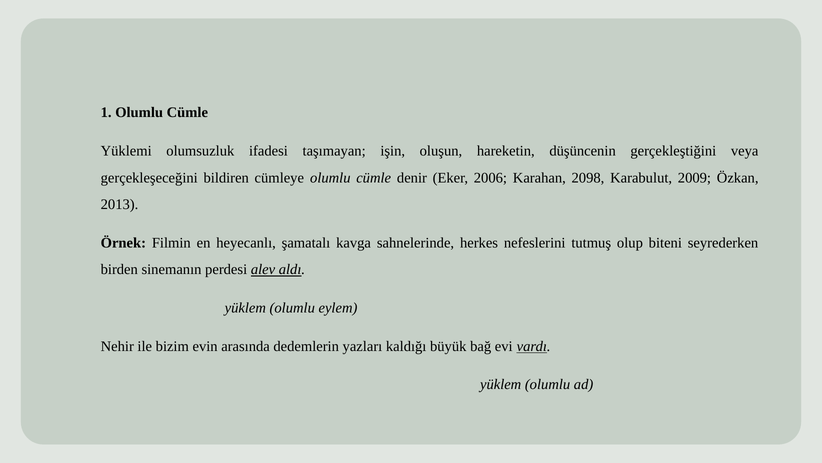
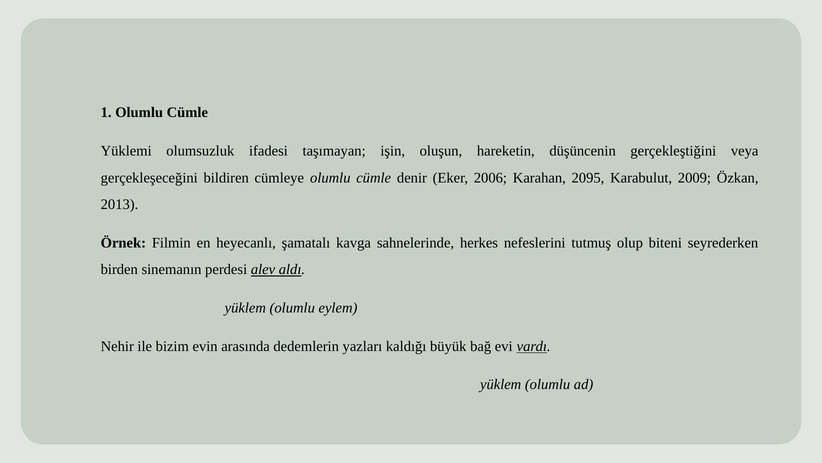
2098: 2098 -> 2095 (588, 177)
